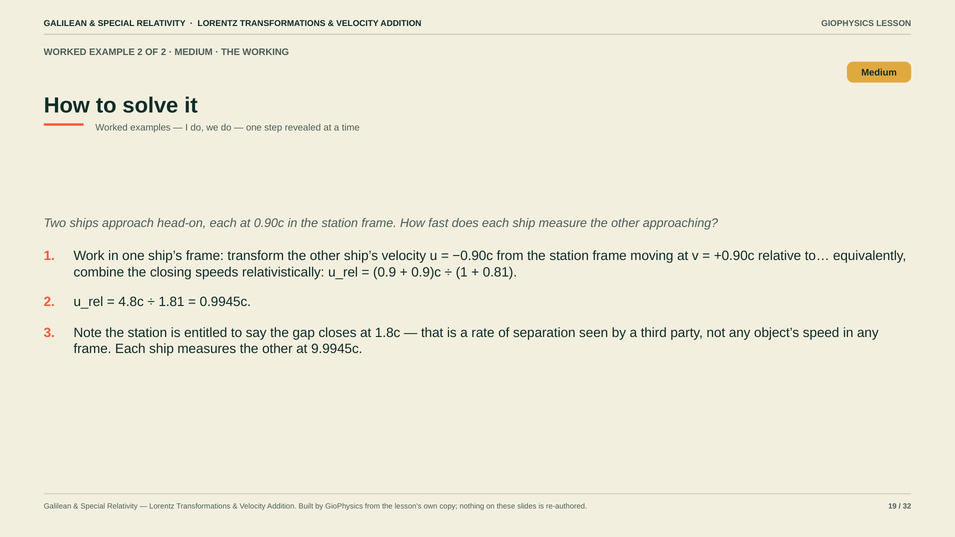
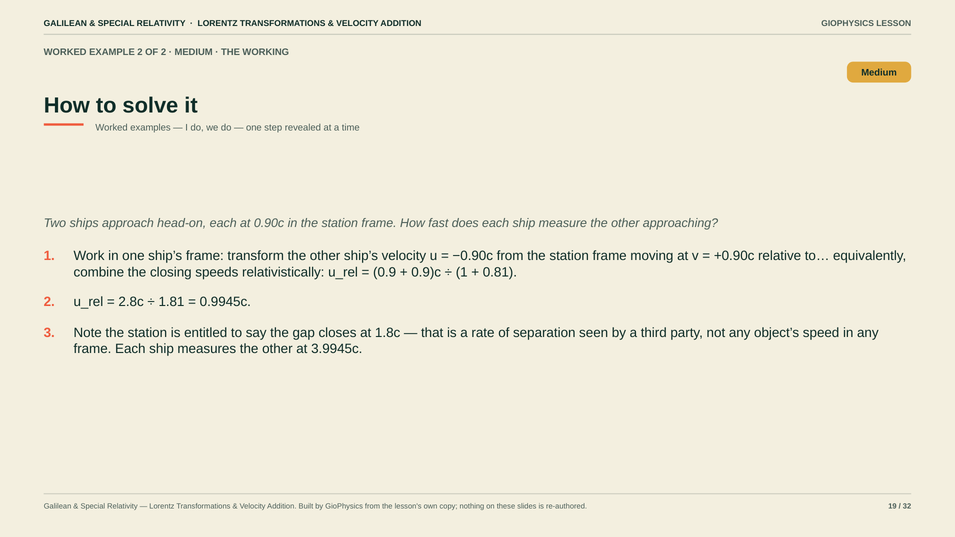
4.8c: 4.8c -> 2.8c (131, 302)
9.9945c: 9.9945c -> 3.9945c (337, 349)
